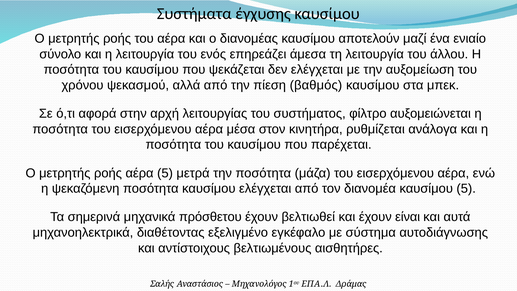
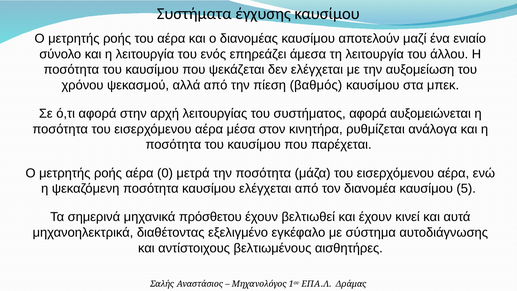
συστήματος φίλτρο: φίλτρο -> αφορά (368, 114)
αέρα 5: 5 -> 0 (165, 173)
είναι: είναι -> κινεί (408, 217)
